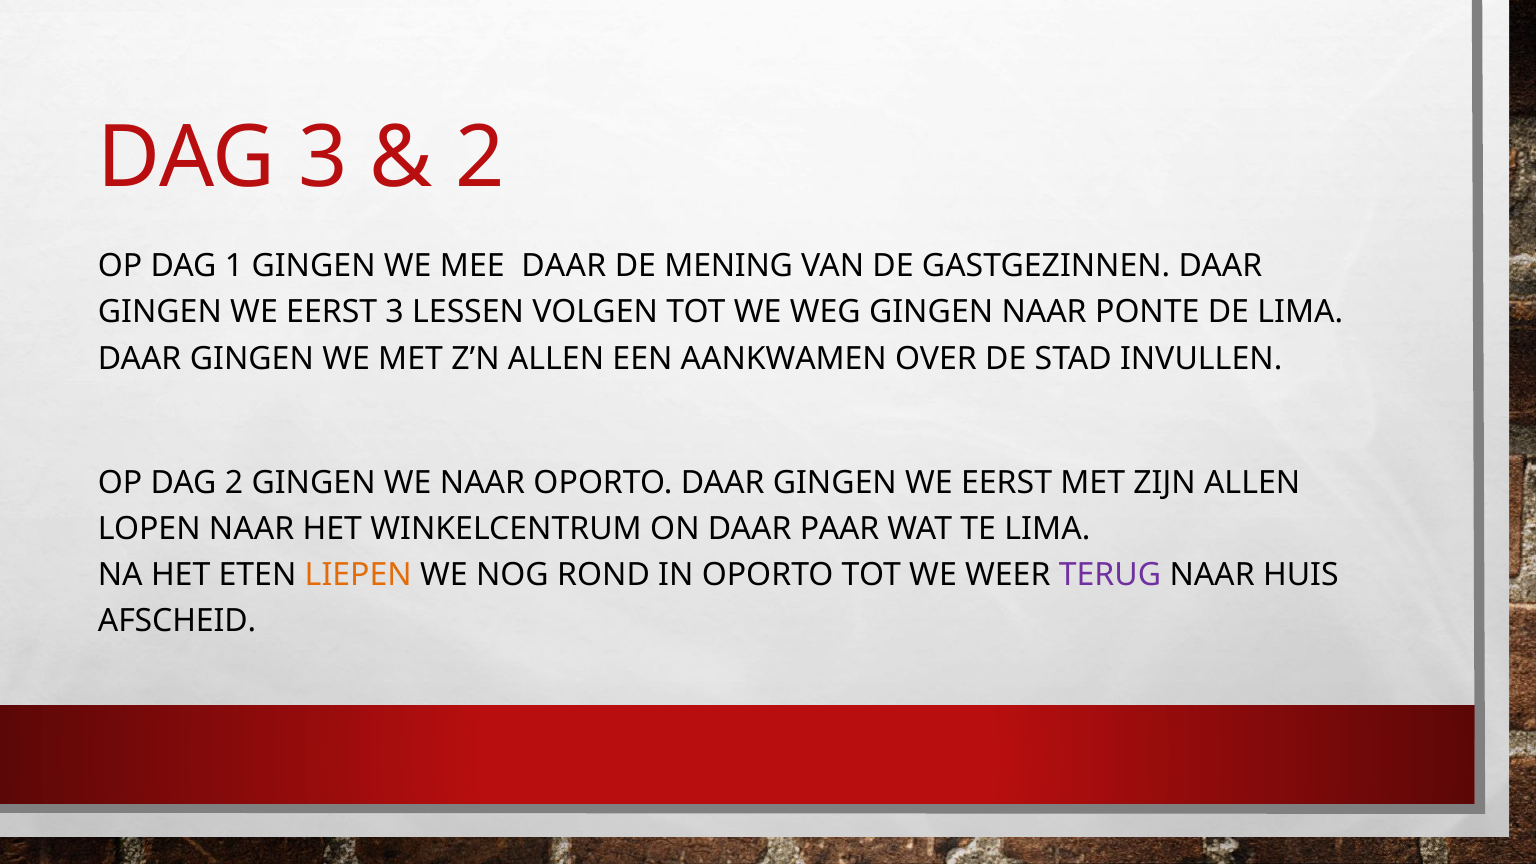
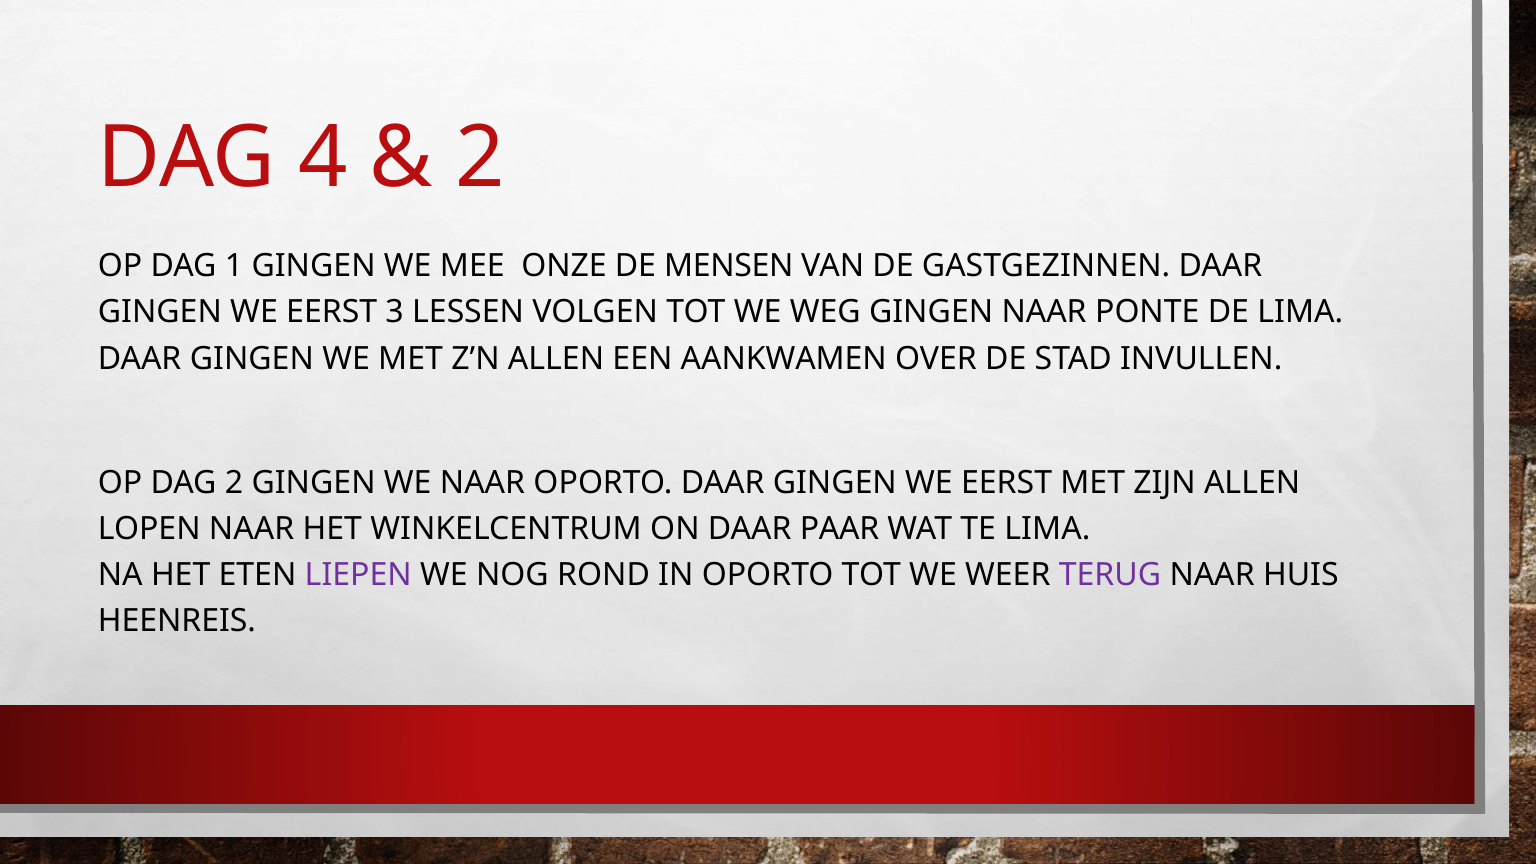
DAG 3: 3 -> 4 (323, 158)
MEE DAAR: DAAR -> ONZE (564, 266)
MENING: MENING -> MENSEN (729, 266)
LIEPEN colour: orange -> purple (358, 575)
AFSCHEID: AFSCHEID -> HEENREIS (177, 621)
